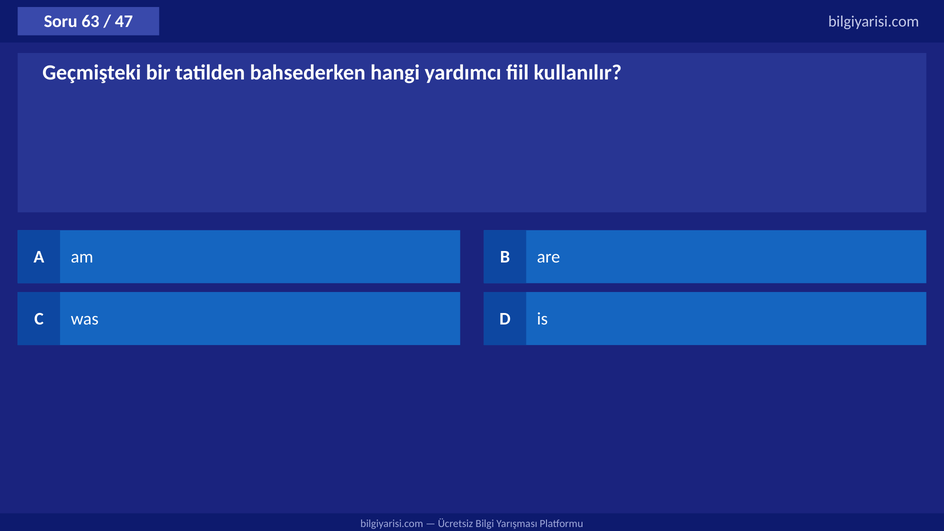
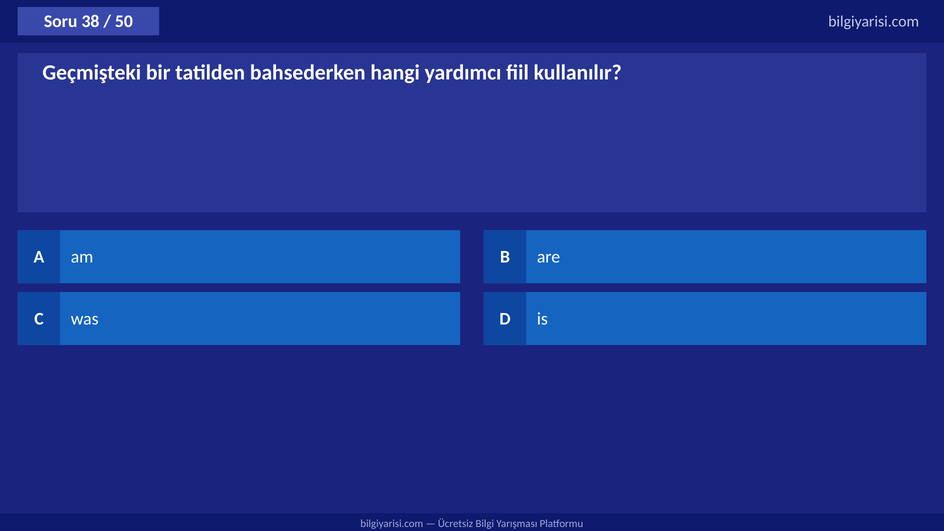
63: 63 -> 38 (90, 22)
47: 47 -> 50 (124, 22)
